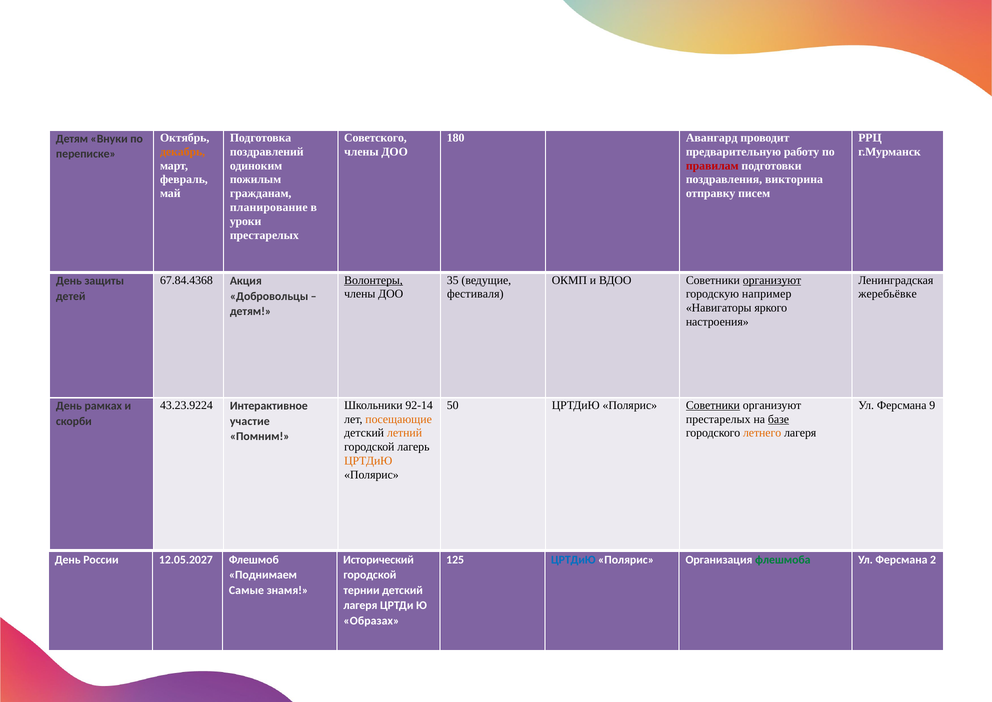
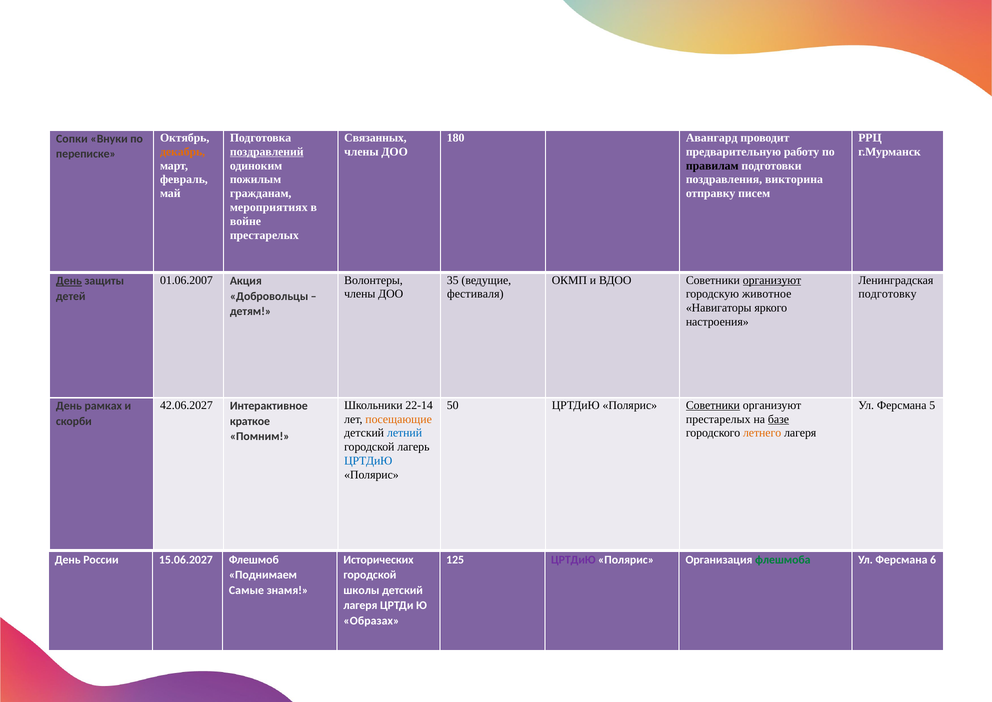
Советского: Советского -> Связанных (375, 138)
Детям: Детям -> Сопки (72, 139)
поздравлений underline: none -> present (267, 152)
правилам colour: red -> black (712, 166)
планирование: планирование -> мероприятиях (269, 207)
уроки: уроки -> войне (245, 221)
67.84.4368: 67.84.4368 -> 01.06.2007 (186, 280)
Волонтеры underline: present -> none (374, 280)
День underline: none -> present (69, 281)
например: например -> животное (767, 294)
жеребьёвке: жеребьёвке -> подготовку (887, 294)
43.23.9224: 43.23.9224 -> 42.06.2027 (186, 405)
92-14: 92-14 -> 22-14 (419, 405)
9: 9 -> 5 (932, 405)
участие: участие -> краткое (250, 421)
летний colour: orange -> blue (405, 433)
ЦРТДиЮ colour: orange -> blue (368, 461)
12.05.2027: 12.05.2027 -> 15.06.2027 (186, 559)
Исторический: Исторический -> Исторических (379, 559)
ЦРТДиЮ colour: blue -> purple (573, 559)
2: 2 -> 6 (933, 559)
тернии: тернии -> школы (361, 590)
